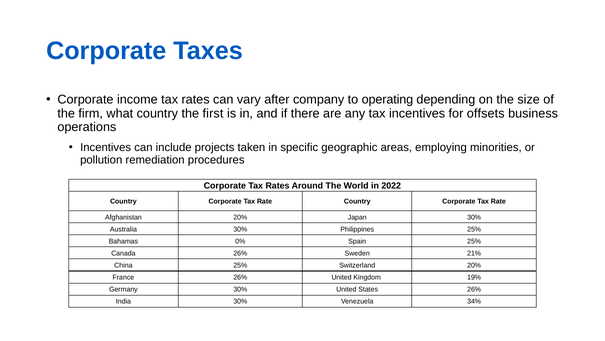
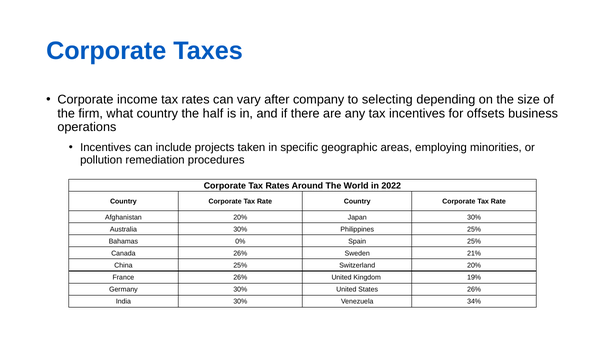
operating: operating -> selecting (387, 100)
first: first -> half (213, 113)
